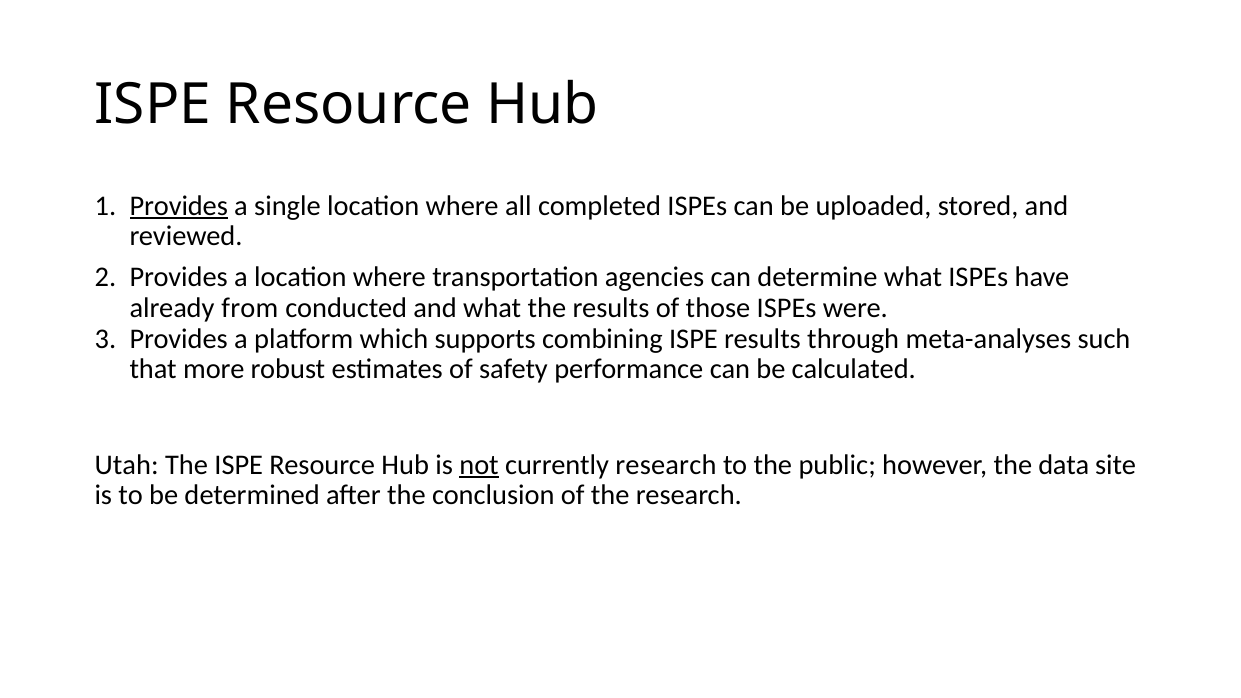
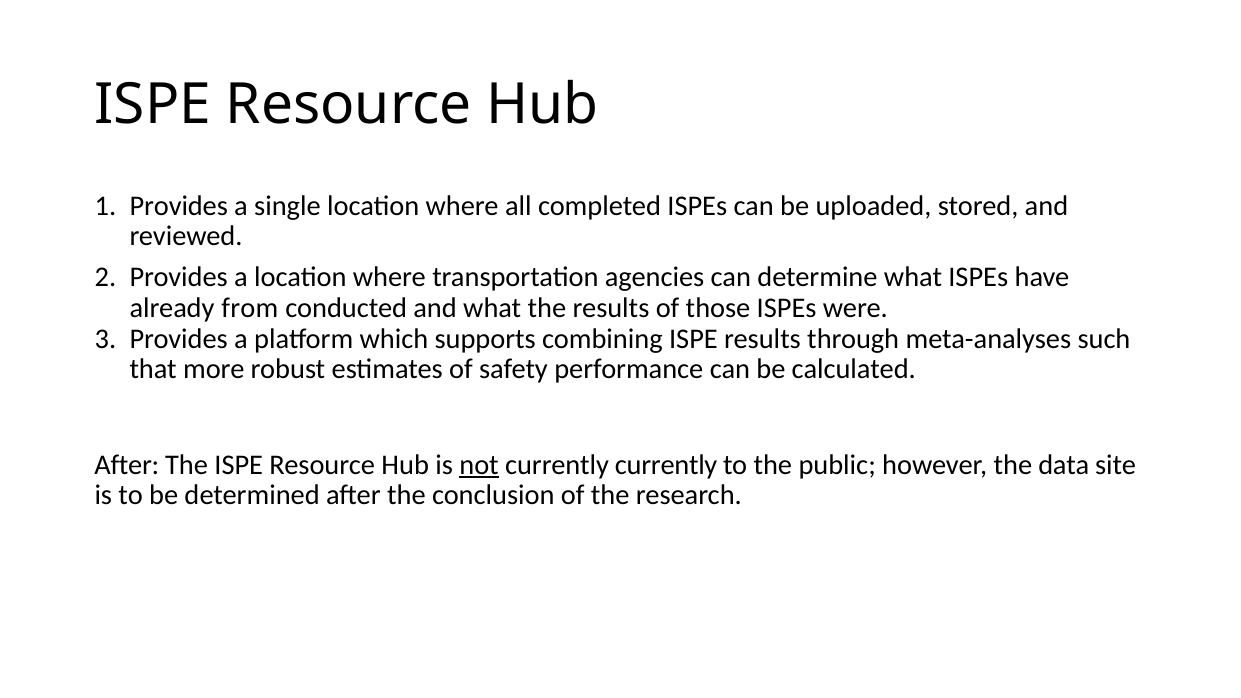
Provides underline: present -> none (179, 206)
Utah: Utah -> After (127, 465)
currently research: research -> currently (666, 465)
